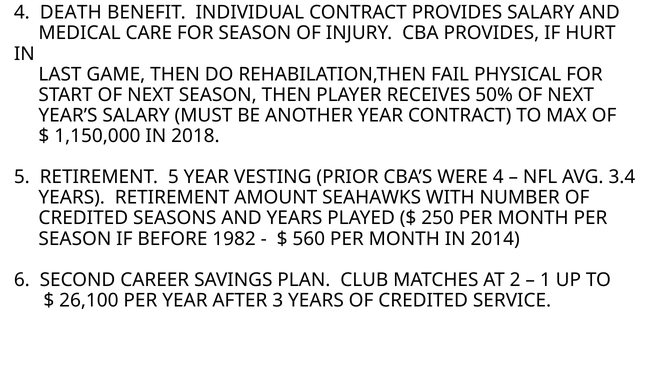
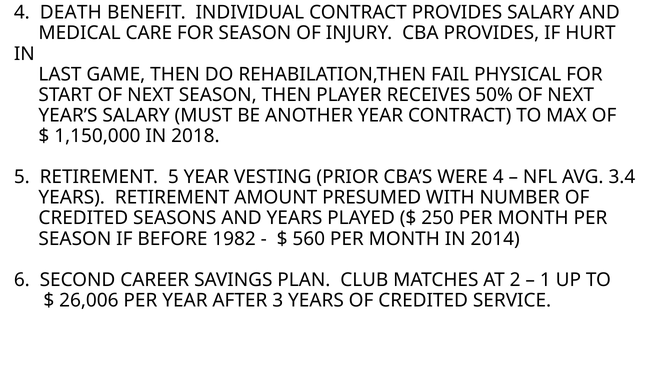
SEAHAWKS: SEAHAWKS -> PRESUMED (372, 197)
26,100: 26,100 -> 26,006 (89, 300)
